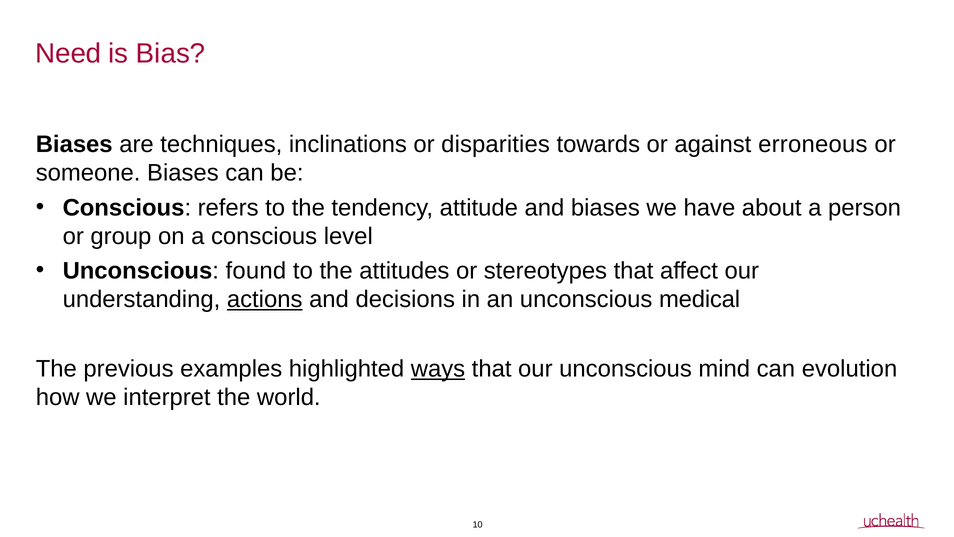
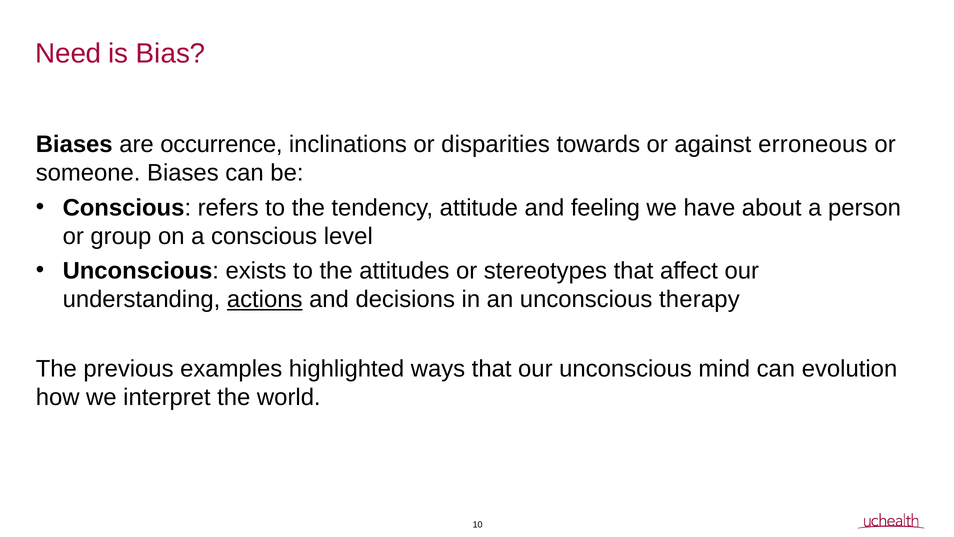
techniques: techniques -> occurrence (221, 144)
and biases: biases -> feeling (605, 208)
found: found -> exists (256, 271)
medical: medical -> therapy (699, 299)
ways underline: present -> none (438, 369)
